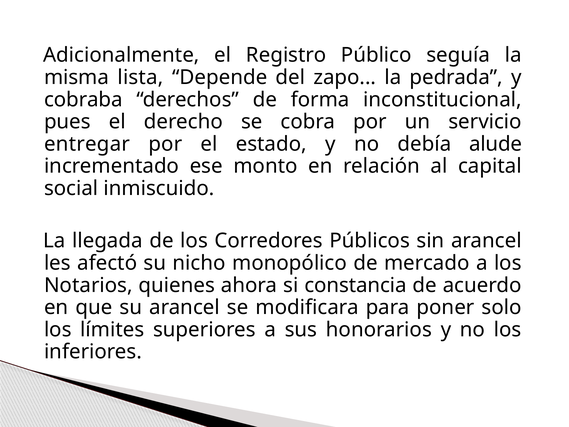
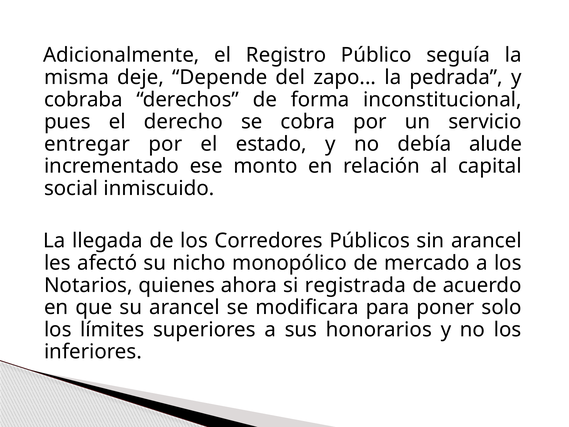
lista: lista -> deje (141, 77)
constancia: constancia -> registrada (355, 285)
